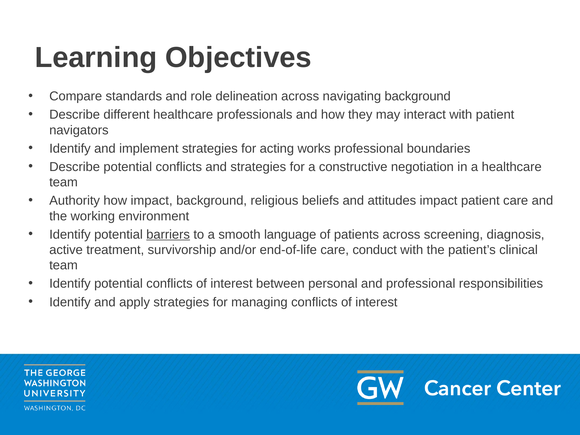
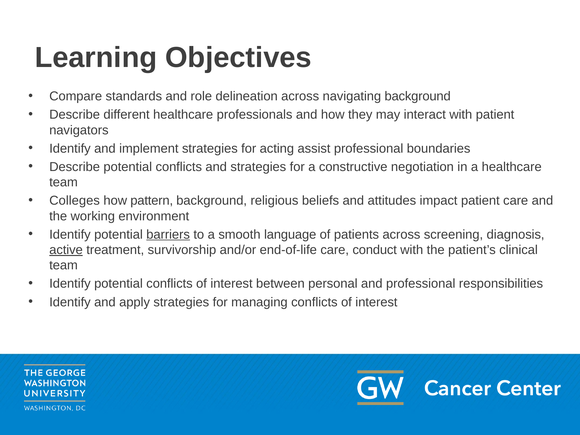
works: works -> assist (314, 148)
Authority: Authority -> Colleges (75, 201)
how impact: impact -> pattern (152, 201)
active underline: none -> present (66, 250)
